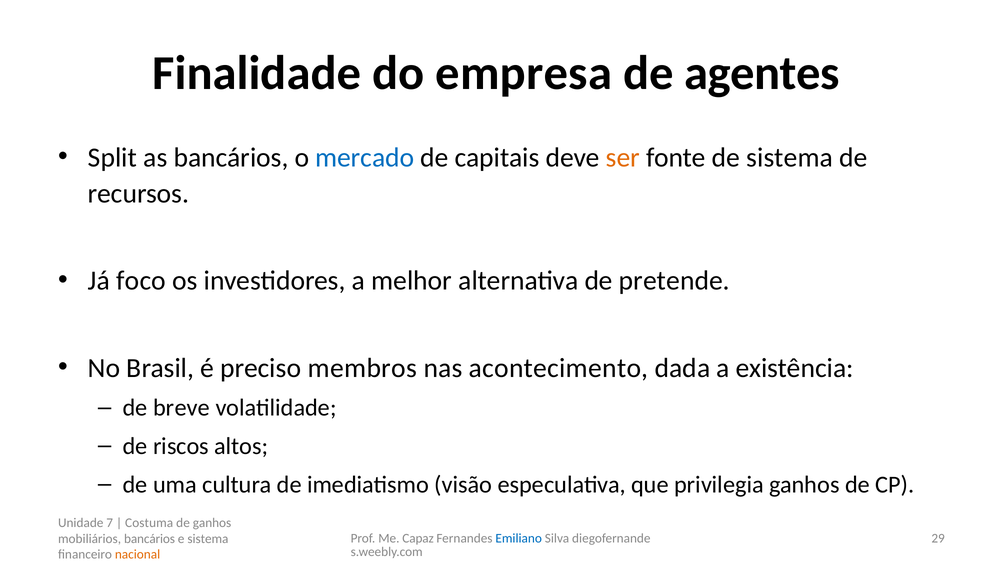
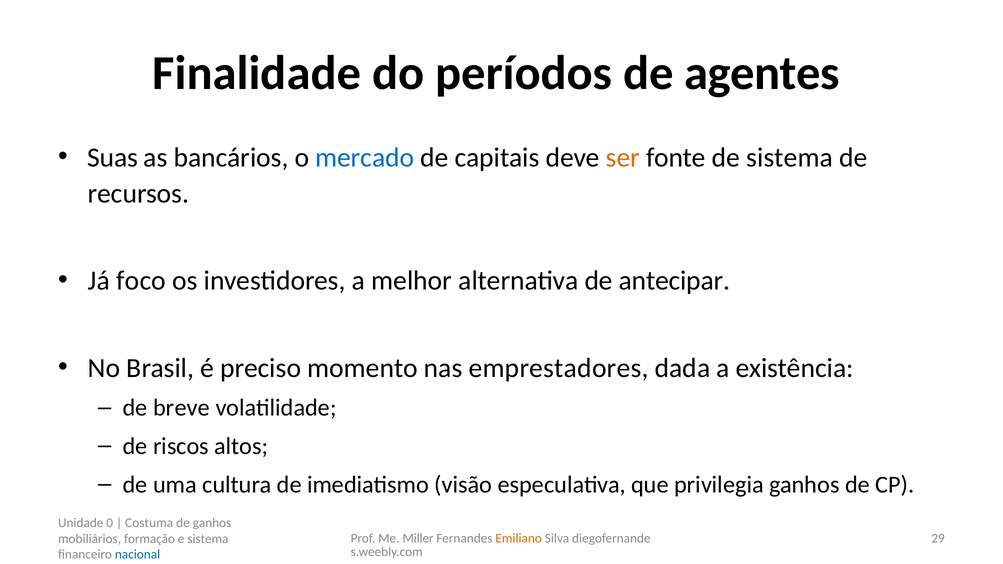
empresa: empresa -> períodos (524, 73)
Split: Split -> Suas (113, 157)
pretende: pretende -> antecipar (675, 281)
membros: membros -> momento (363, 368)
acontecimento: acontecimento -> emprestadores (559, 368)
7: 7 -> 0 (110, 523)
Capaz: Capaz -> Miller (418, 539)
Emiliano colour: blue -> orange (519, 539)
mobiliários bancários: bancários -> formação (150, 539)
nacional colour: orange -> blue (138, 555)
